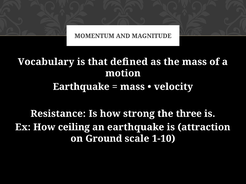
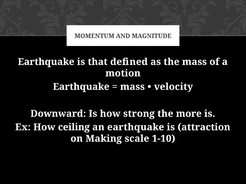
Vocabulary: Vocabulary -> Earthquake (46, 62)
Resistance: Resistance -> Downward (58, 114)
three: three -> more (189, 114)
Ground: Ground -> Making (104, 139)
